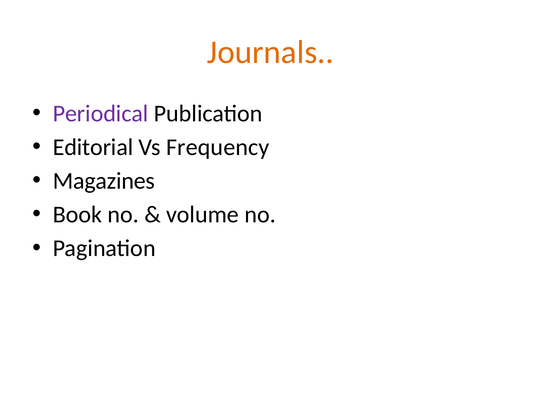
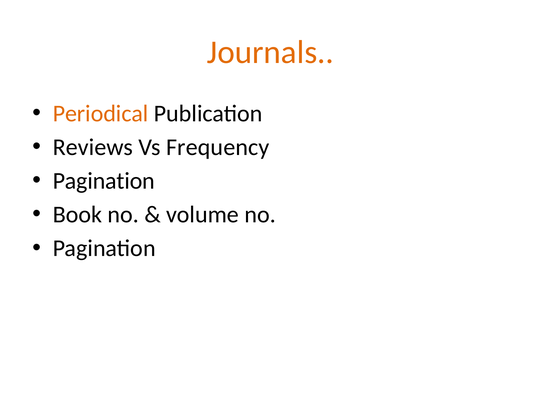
Periodical colour: purple -> orange (101, 113)
Editorial: Editorial -> Reviews (93, 147)
Magazines: Magazines -> Pagination (104, 181)
